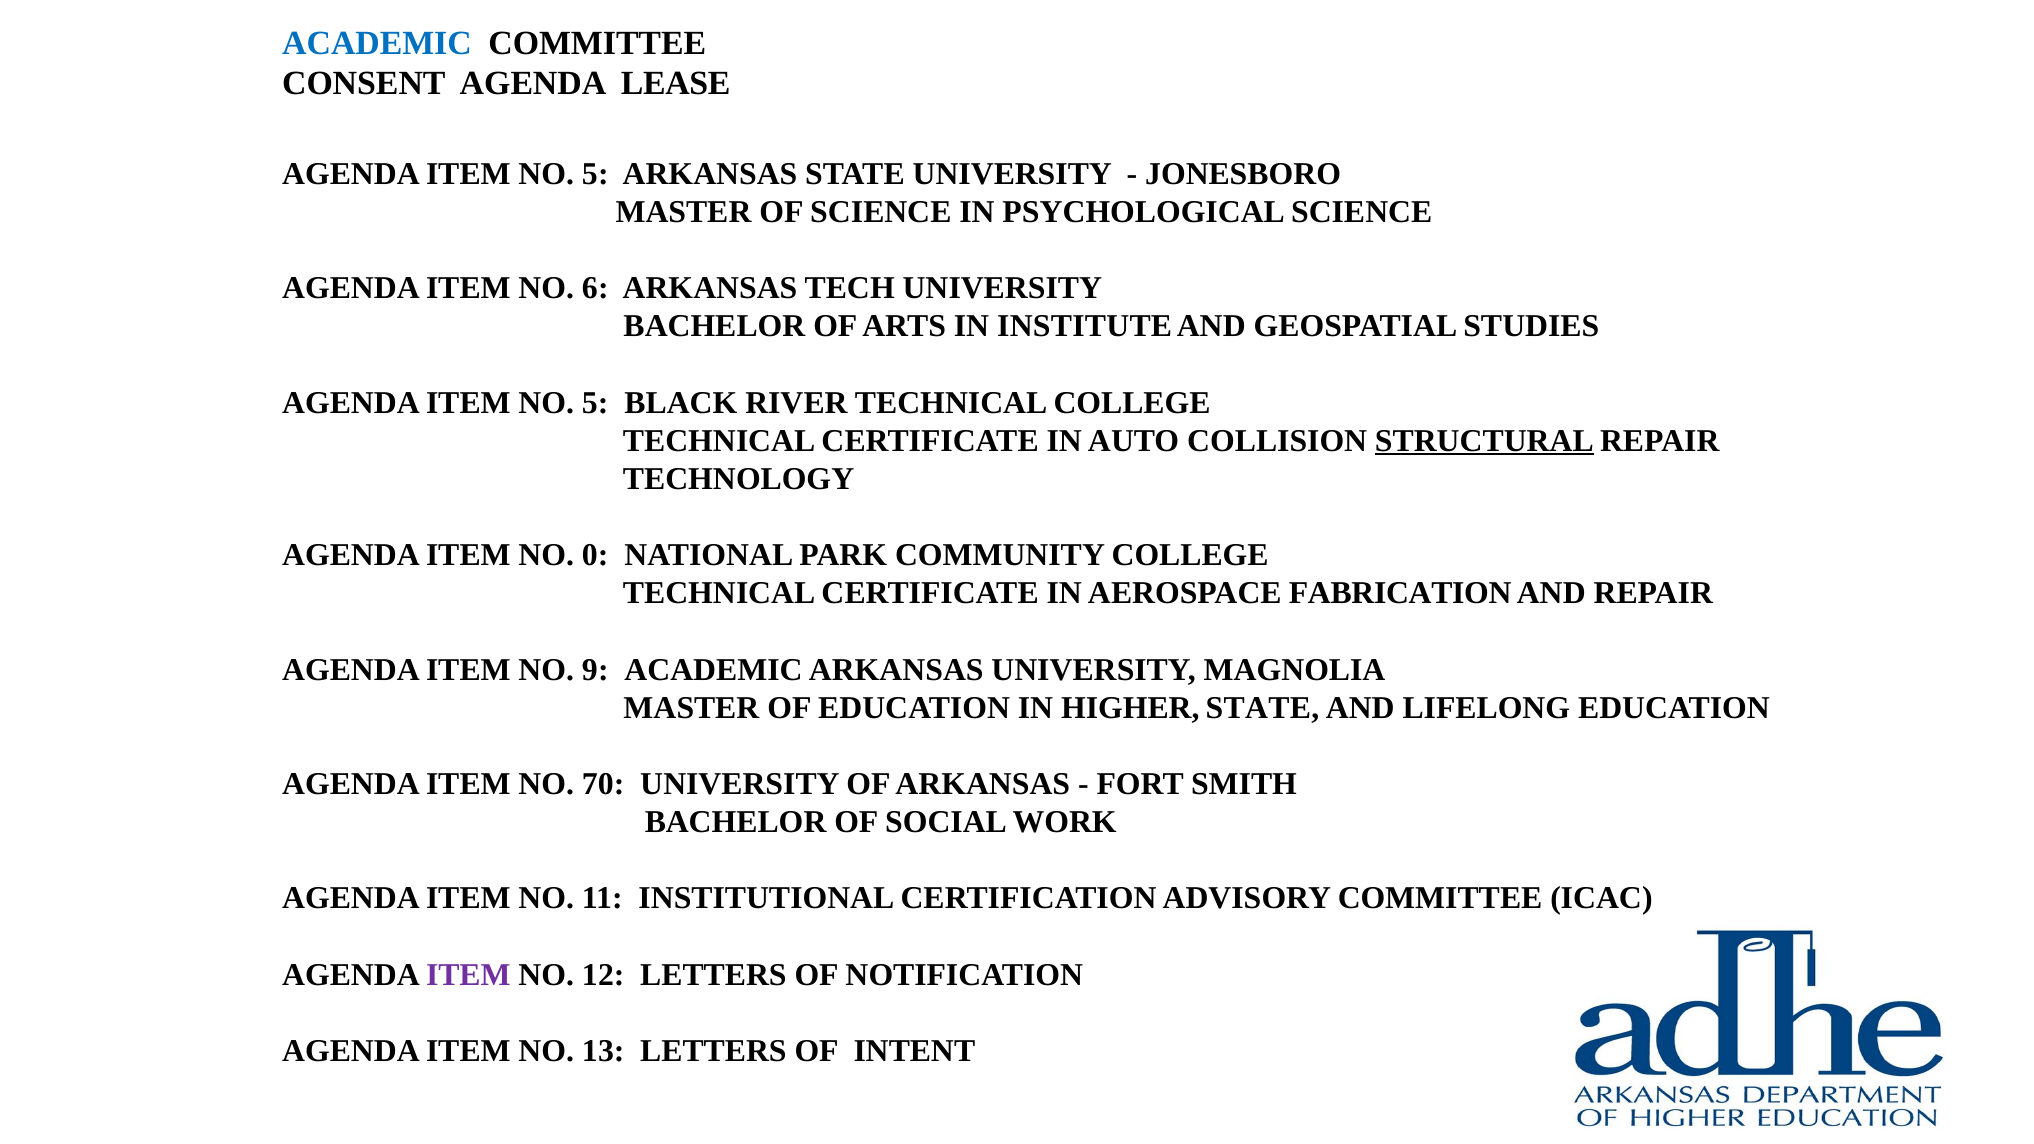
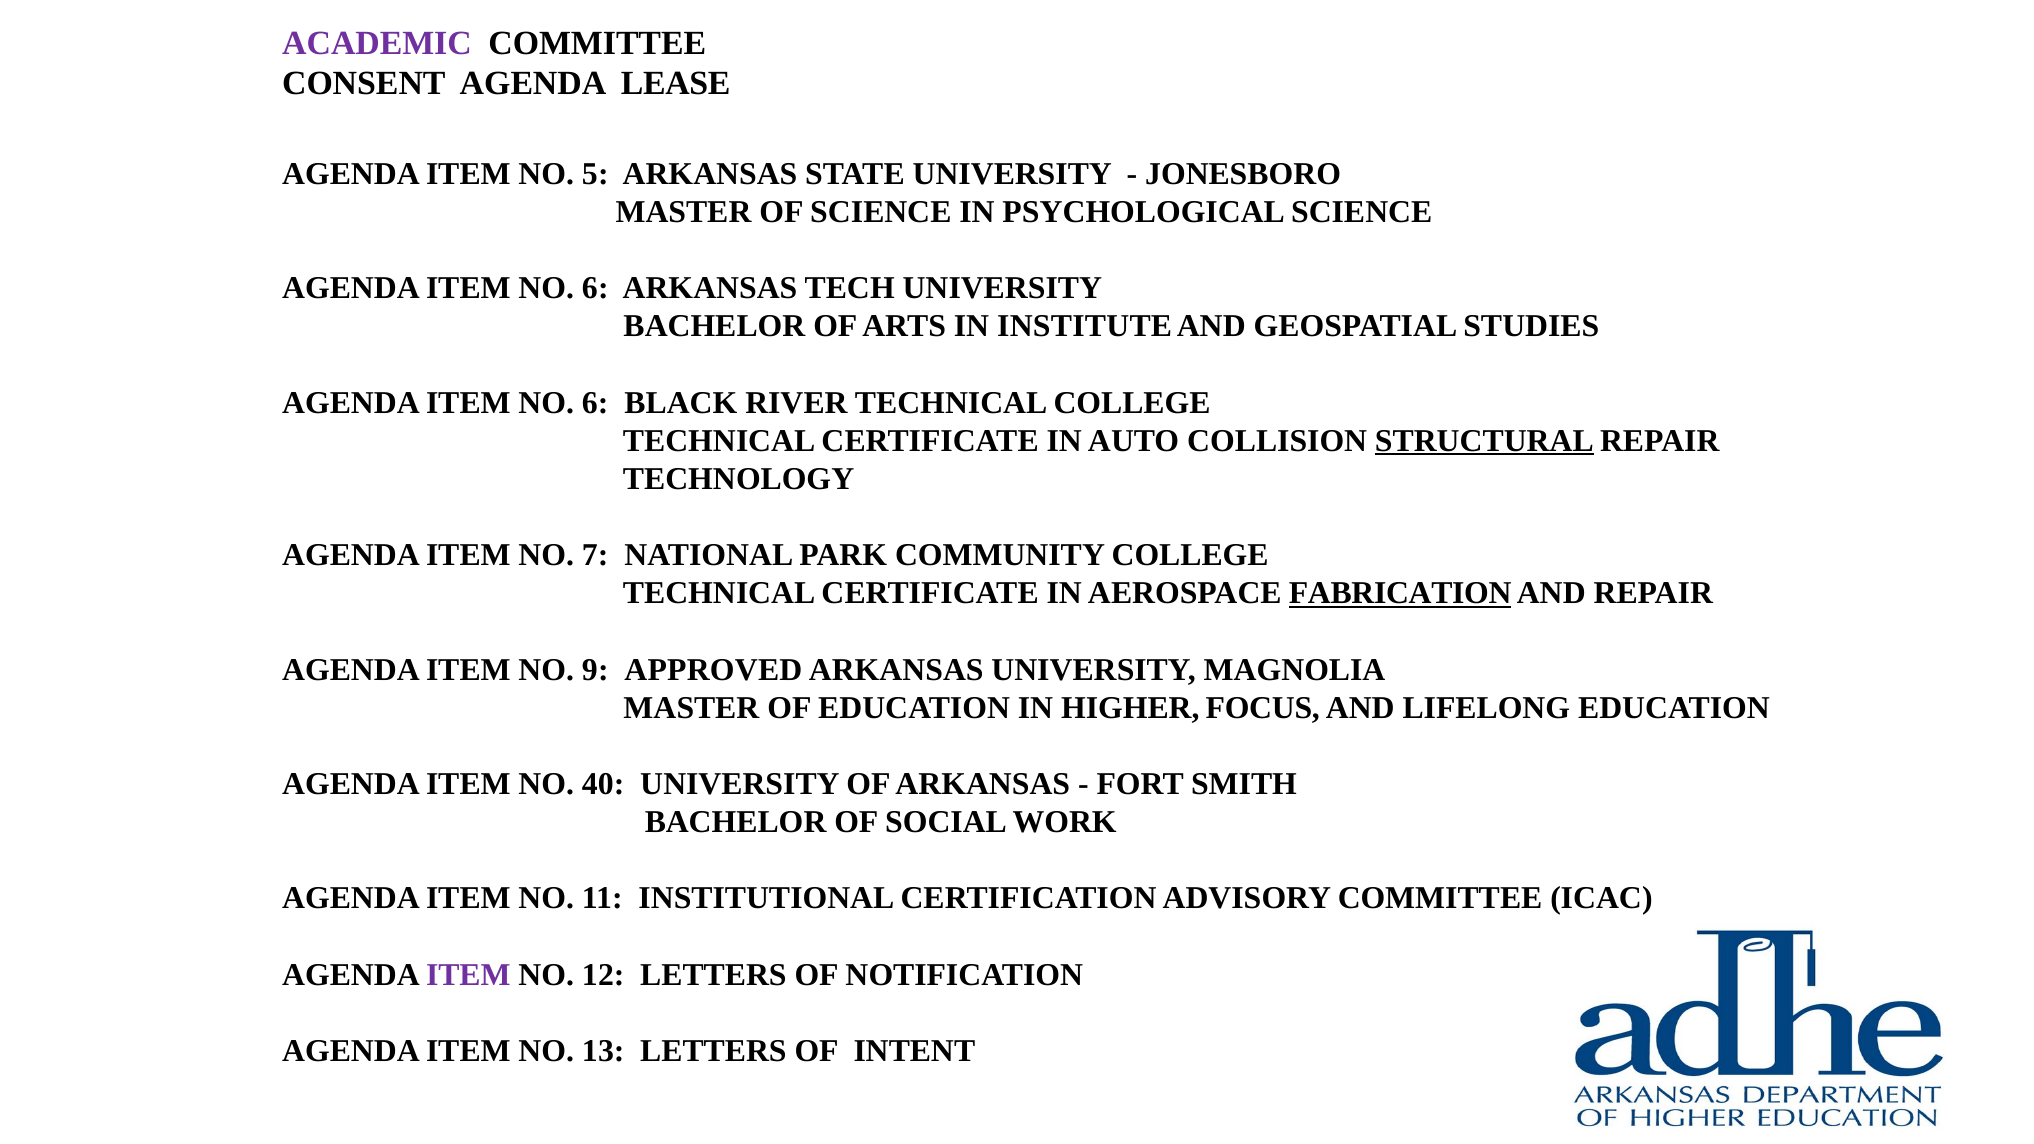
ACADEMIC colour: blue -> purple (377, 43)
5: 5 -> 6 (595, 403)
0: 0 -> 7 (595, 555)
FABRICATION underline: none -> present (1400, 593)
9 ACADEMIC: ACADEMIC -> APPROVED (713, 670)
HIGHER STATE: STATE -> FOCUS (1263, 708)
70: 70 -> 40 (603, 784)
